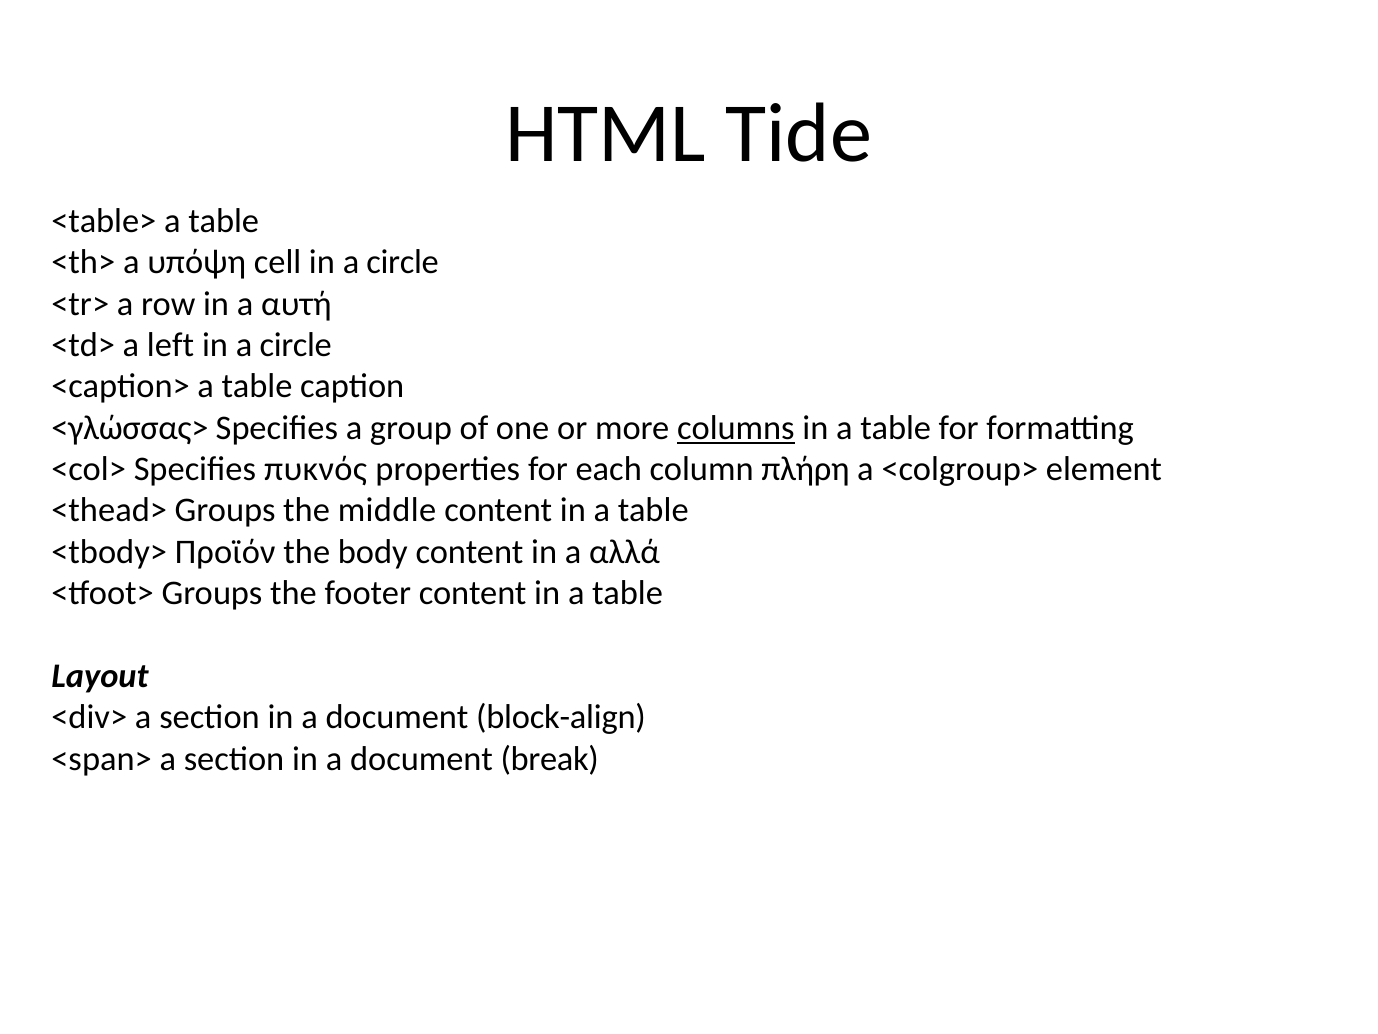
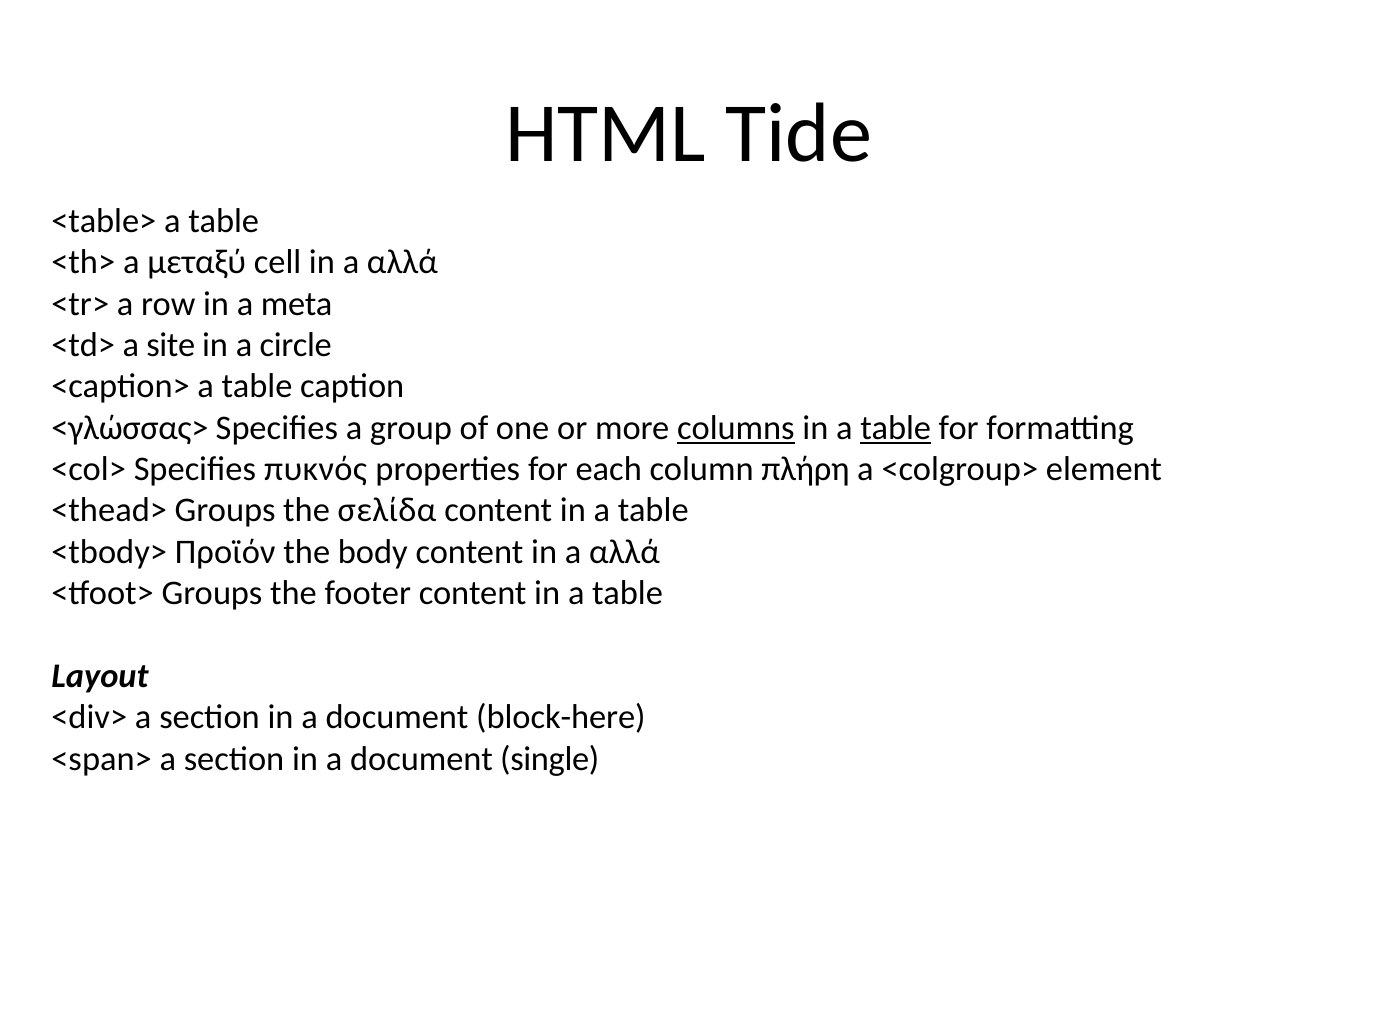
υπόψη: υπόψη -> μεταξύ (197, 262)
cell in a circle: circle -> αλλά (402, 262)
αυτή: αυτή -> meta (297, 304)
left: left -> site (171, 345)
table underline: none -> present (896, 428)
middle: middle -> σελίδα (387, 510)
block-align: block-align -> block-here (561, 717)
break: break -> single (550, 758)
